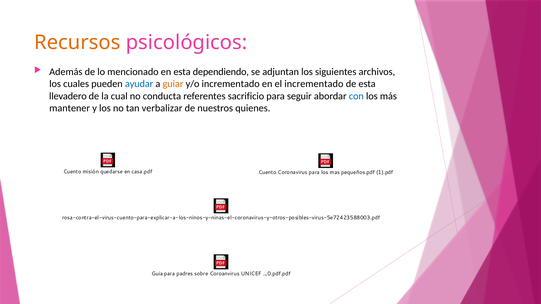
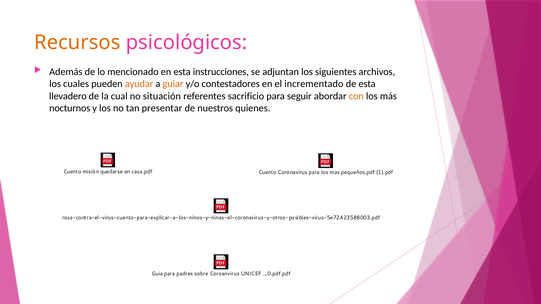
dependiendo: dependiendo -> instrucciones (221, 72)
ayudar colour: blue -> orange (139, 84)
y/o incrementado: incrementado -> contestadores (231, 84)
conducta: conducta -> situación (162, 96)
con colour: blue -> orange (356, 96)
mantener: mantener -> nocturnos (70, 108)
verbalizar: verbalizar -> presentar (162, 108)
